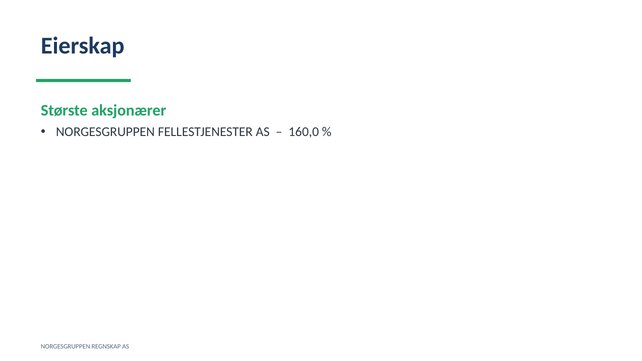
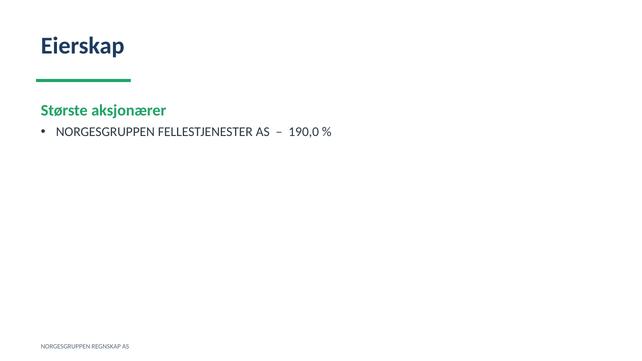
160,0: 160,0 -> 190,0 (304, 132)
